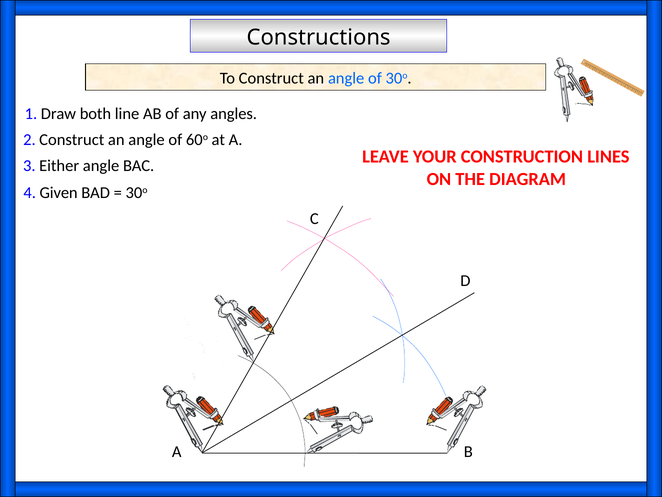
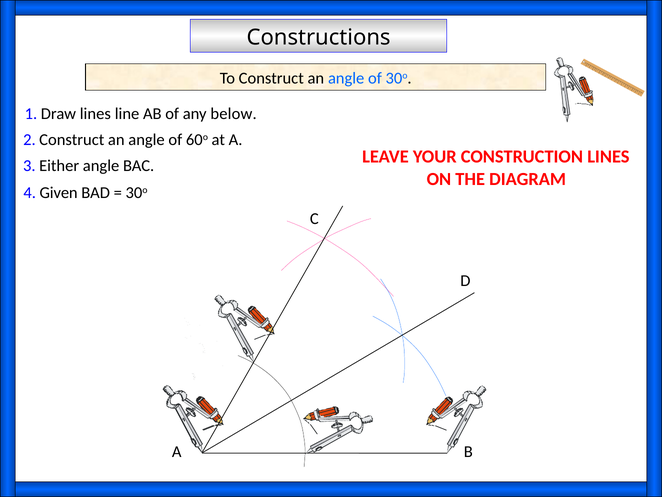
Draw both: both -> lines (95, 114)
angles: angles -> below (234, 114)
